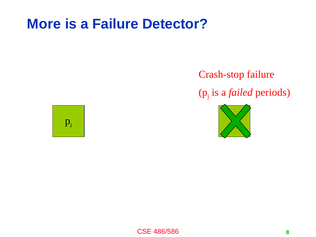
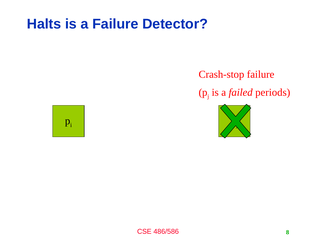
More: More -> Halts (44, 24)
